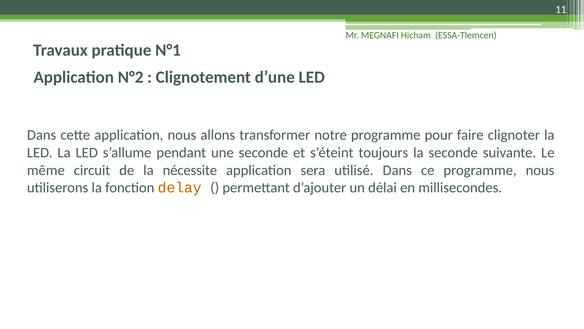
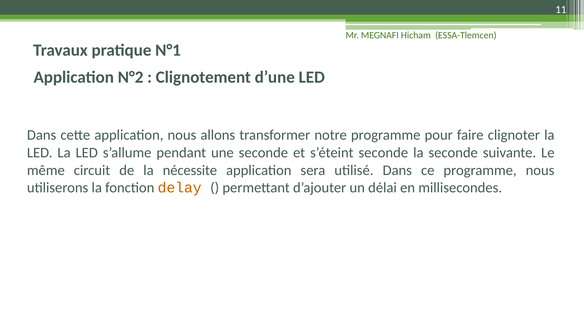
s’éteint toujours: toujours -> seconde (383, 152)
